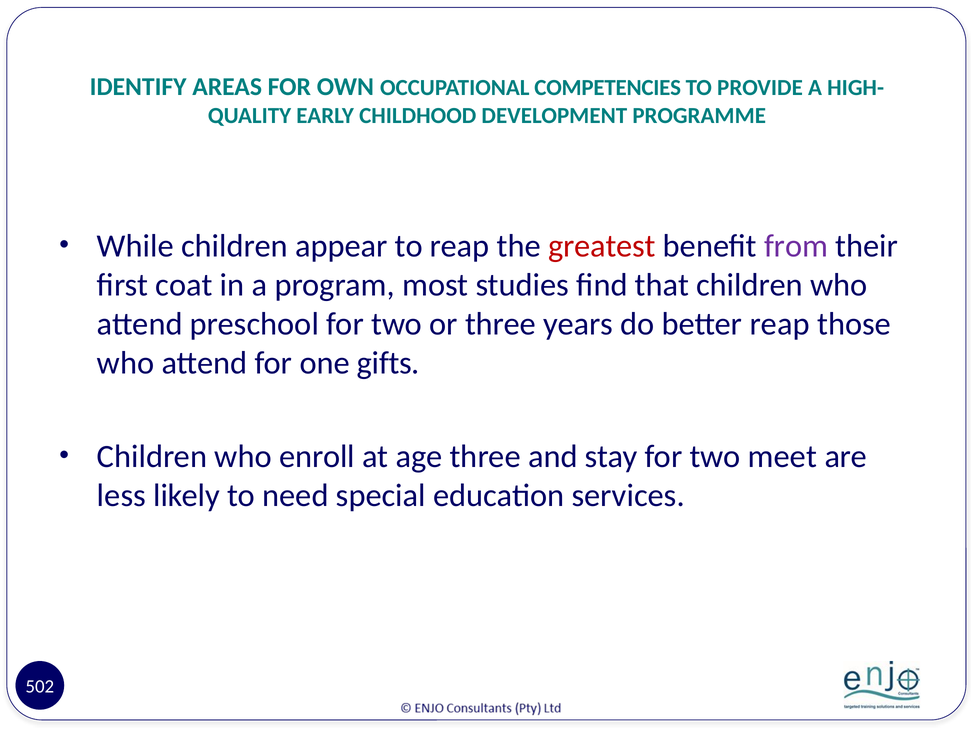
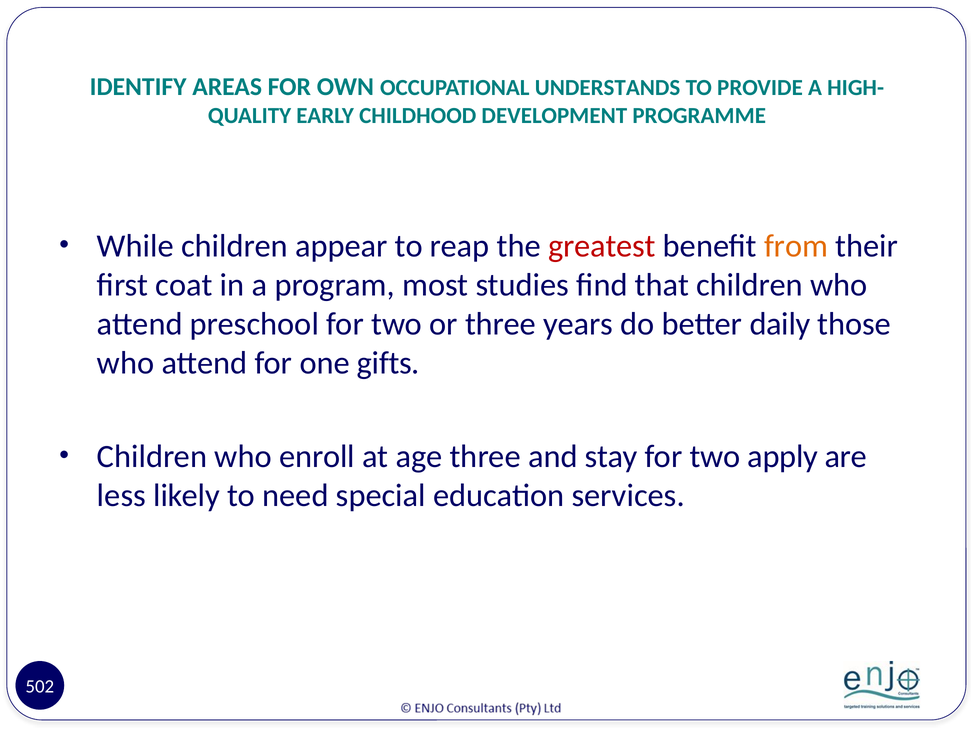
COMPETENCIES: COMPETENCIES -> UNDERSTANDS (608, 88)
from colour: purple -> orange (796, 246)
better reap: reap -> daily (780, 324)
meet: meet -> apply (783, 456)
